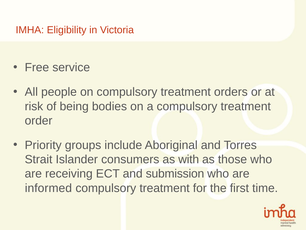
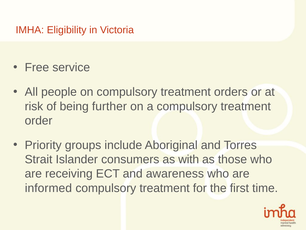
bodies: bodies -> further (109, 106)
submission: submission -> awareness (175, 173)
